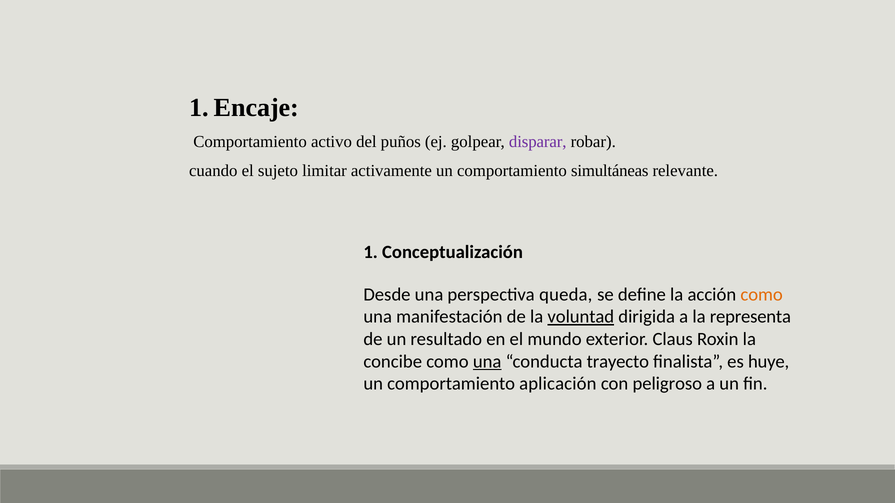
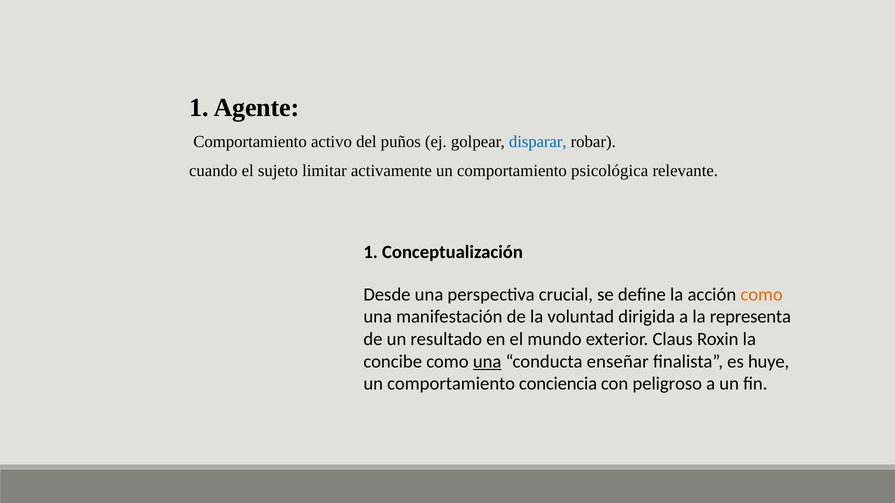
Encaje: Encaje -> Agente (256, 108)
disparar colour: purple -> blue (538, 142)
simultáneas: simultáneas -> psicológica (610, 171)
queda: queda -> crucial (566, 295)
voluntad underline: present -> none (581, 317)
trayecto: trayecto -> enseñar (618, 362)
aplicación: aplicación -> conciencia (558, 384)
